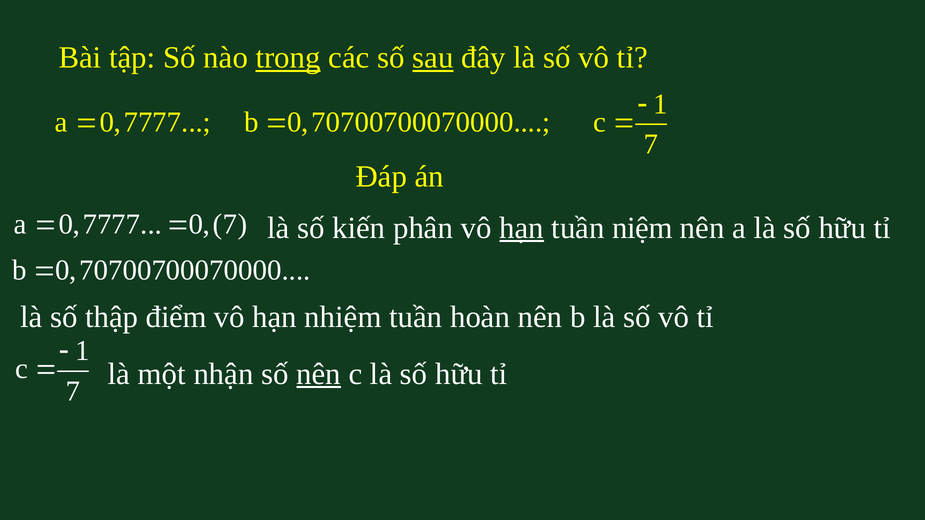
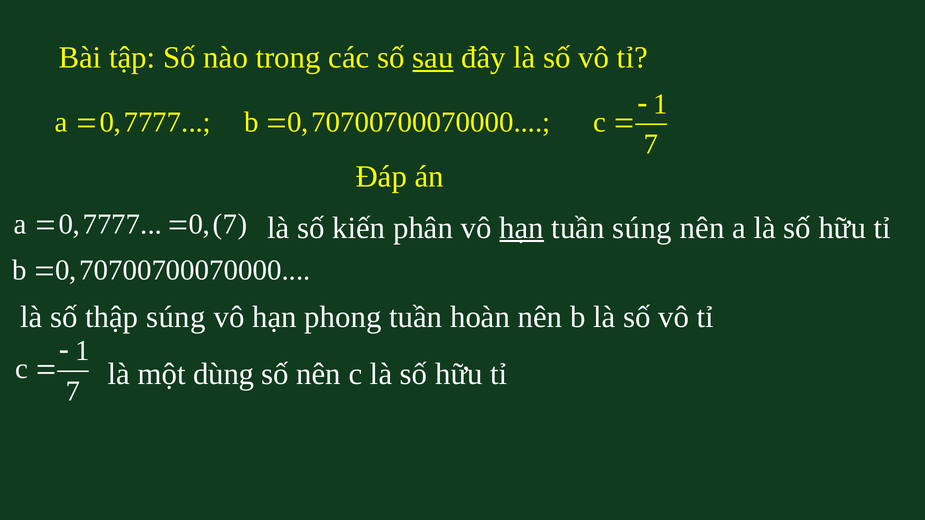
trong underline: present -> none (288, 58)
tuần niệm: niệm -> súng (642, 228)
thập điểm: điểm -> súng (176, 317)
nhiệm: nhiệm -> phong (343, 317)
nhận: nhận -> dùng (224, 374)
nên underline: present -> none (319, 374)
